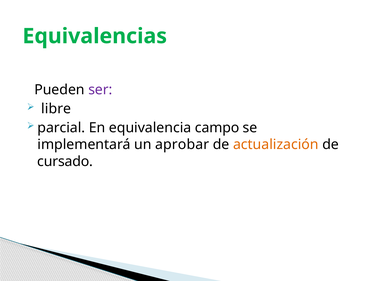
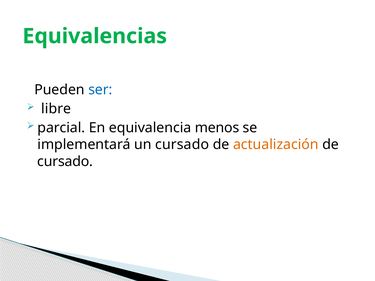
ser colour: purple -> blue (100, 90)
campo: campo -> menos (217, 128)
un aprobar: aprobar -> cursado (182, 145)
